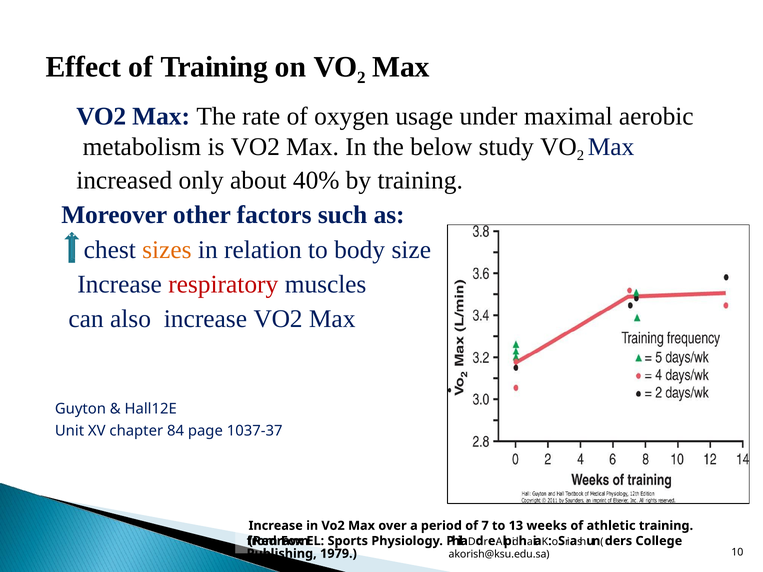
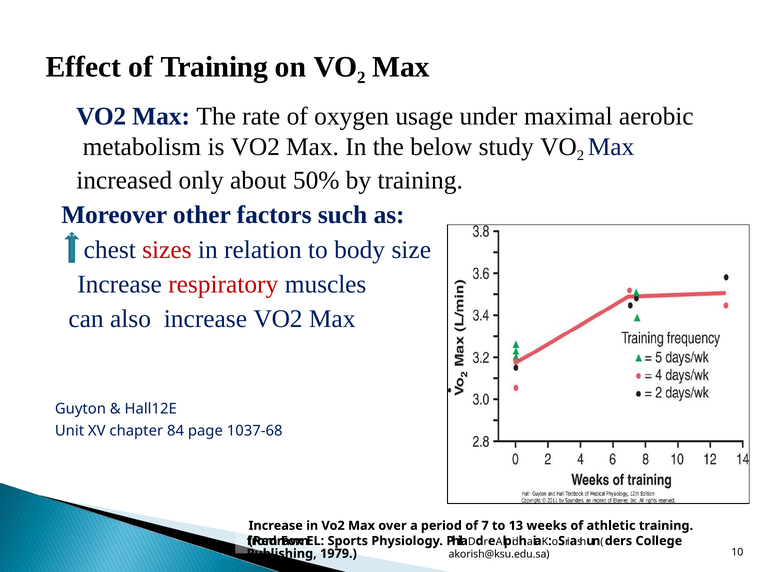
40%: 40% -> 50% (316, 180)
sizes colour: orange -> red (167, 250)
1037-37: 1037-37 -> 1037-68 (255, 431)
